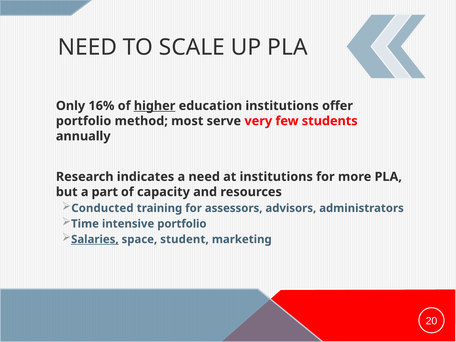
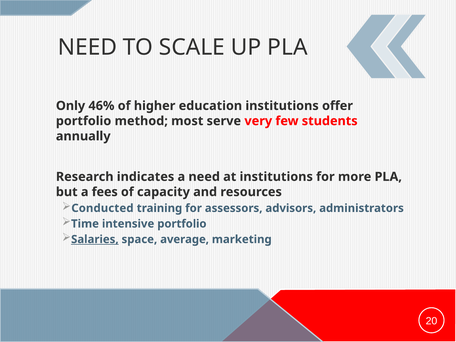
16%: 16% -> 46% (101, 106)
higher underline: present -> none (155, 106)
part: part -> fees (105, 192)
student: student -> average (185, 239)
